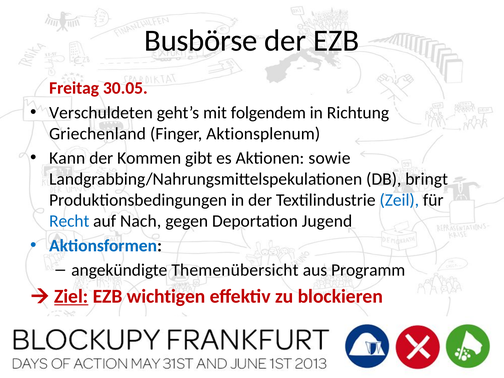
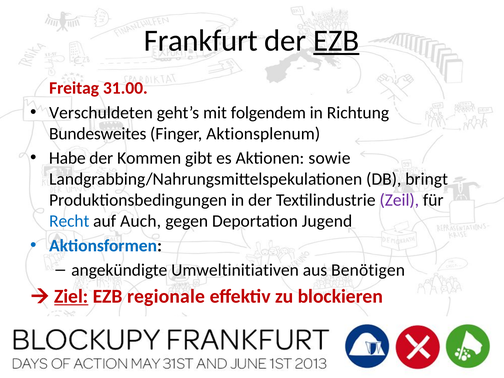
Busbörse: Busbörse -> Frankfurt (201, 41)
EZB underline: none -> present (336, 41)
30.05: 30.05 -> 31.00 (125, 88)
Griechenland: Griechenland -> Bundesweites (98, 134)
Kann: Kann -> Habe (67, 158)
Zeil colour: blue -> purple (399, 200)
Nach: Nach -> Auch (141, 221)
Themenübersicht: Themenübersicht -> Umweltinitiativen (235, 270)
Programm: Programm -> Benötigen (368, 270)
wichtigen: wichtigen -> regionale (166, 296)
